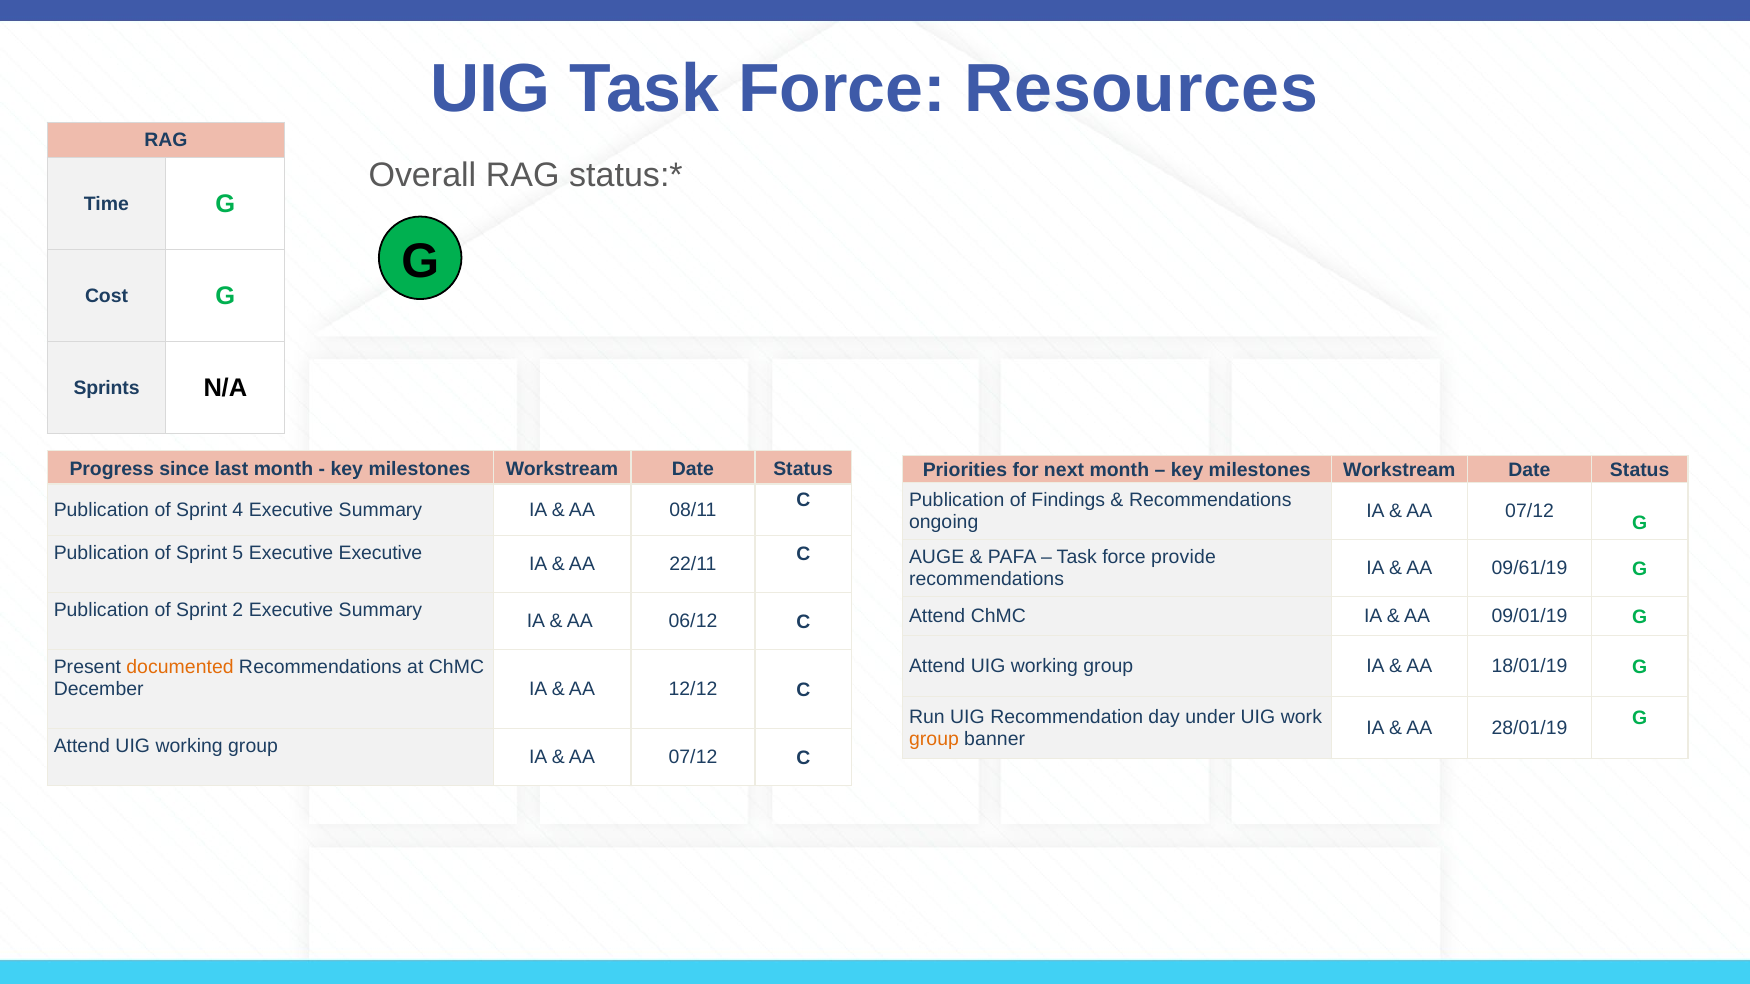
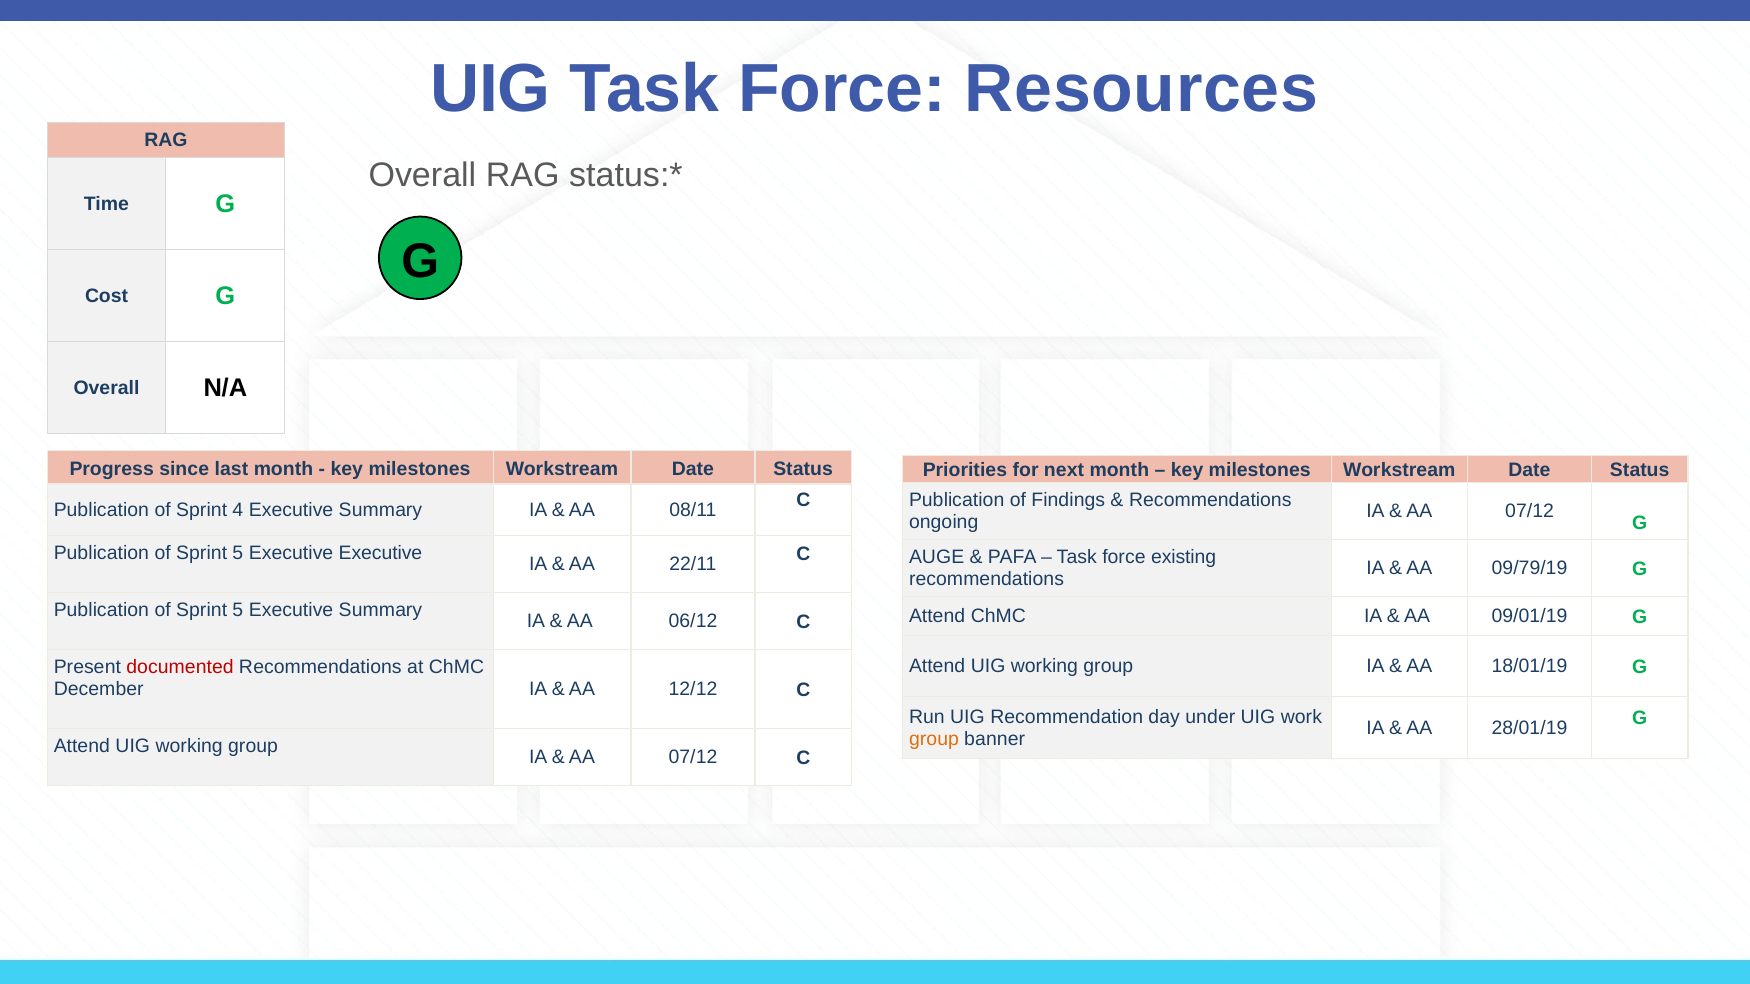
Sprints: Sprints -> Overall (106, 388)
provide: provide -> existing (1184, 557)
09/61/19: 09/61/19 -> 09/79/19 (1529, 568)
2: 2 -> 5 (238, 611)
documented colour: orange -> red (180, 668)
